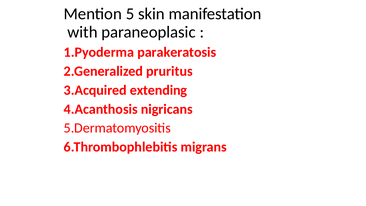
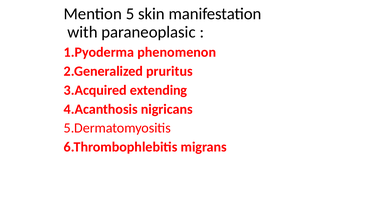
parakeratosis: parakeratosis -> phenomenon (177, 52)
